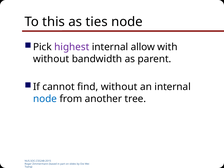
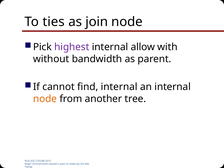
this: this -> ties (54, 22)
ties: ties -> join (97, 22)
find without: without -> internal (119, 87)
node colour: blue -> orange (45, 99)
